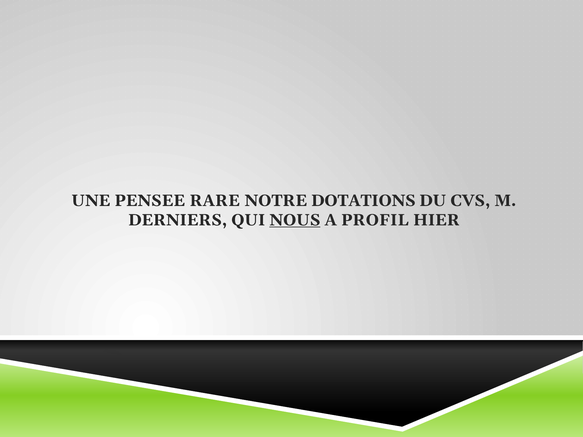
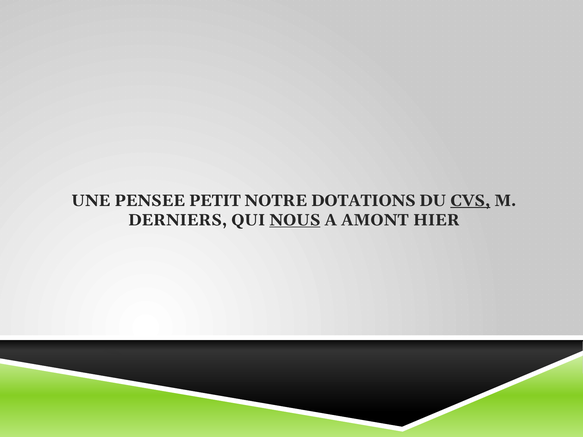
RARE: RARE -> PETIT (215, 201)
CVS underline: none -> present (470, 201)
PROFIL: PROFIL -> AMONT (375, 220)
